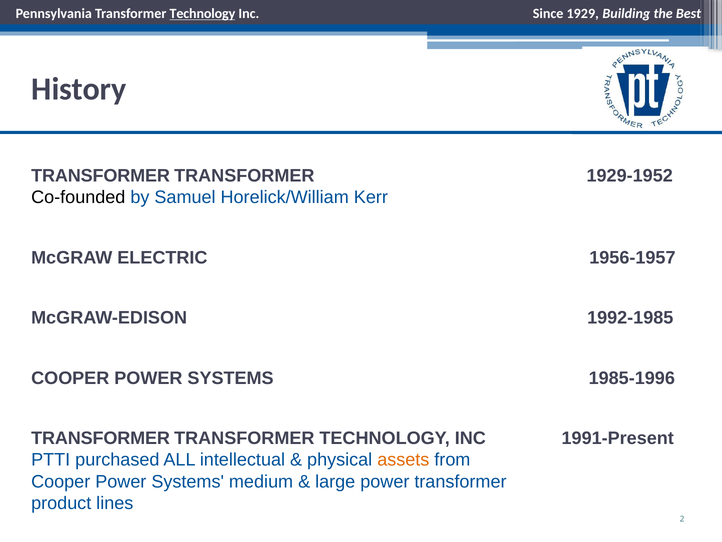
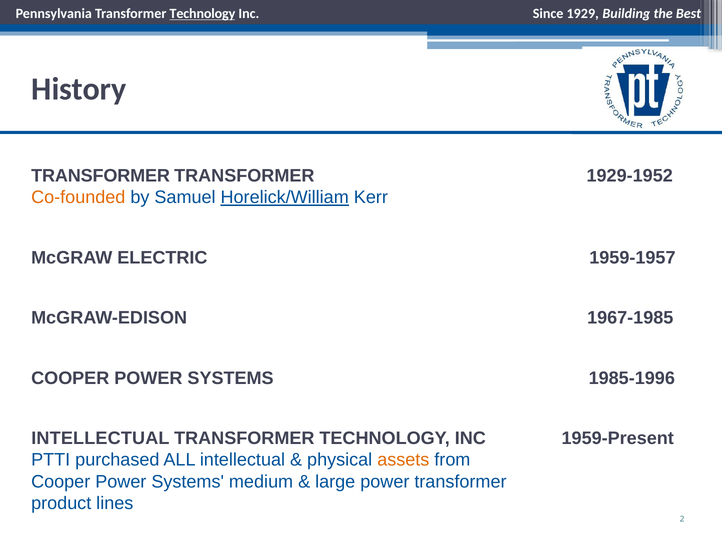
Co-founded colour: black -> orange (78, 197)
Horelick/William underline: none -> present (285, 197)
1956-1957: 1956-1957 -> 1959-1957 (632, 257)
1992-1985: 1992-1985 -> 1967-1985 (630, 318)
TRANSFORMER: TRANSFORMER -> INTELLECTUAL (100, 438)
1991-Present: 1991-Present -> 1959-Present (618, 438)
